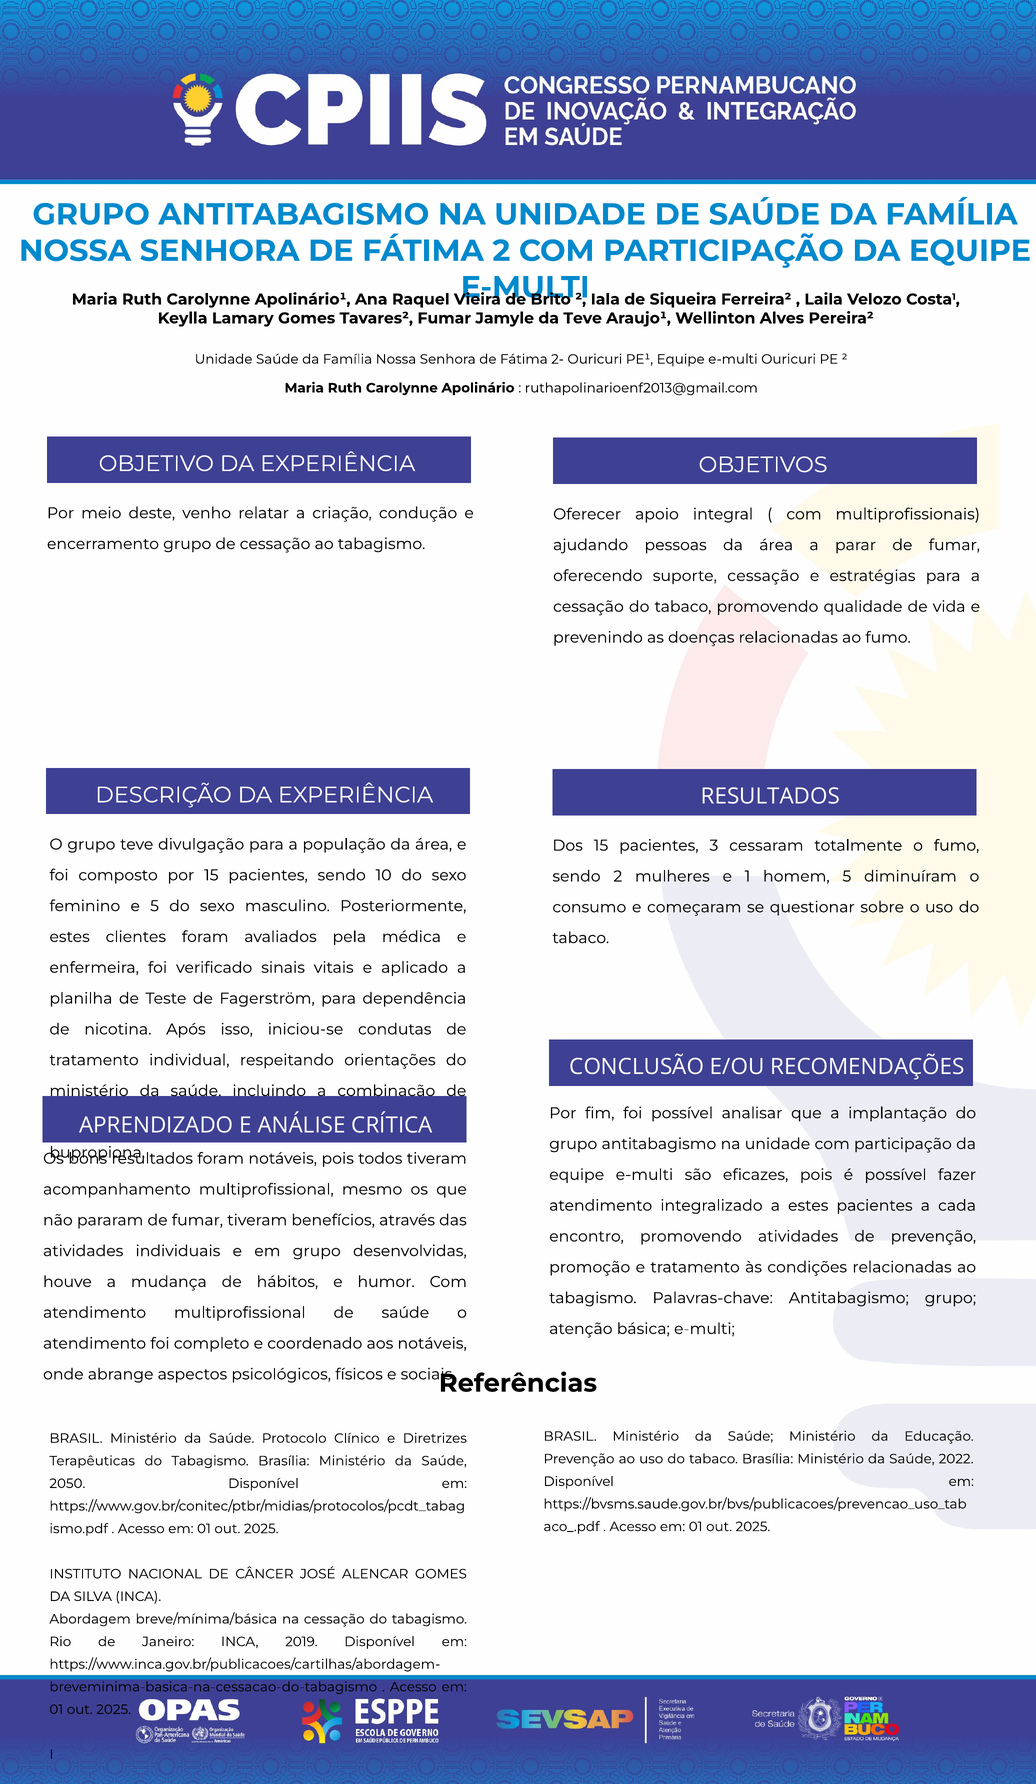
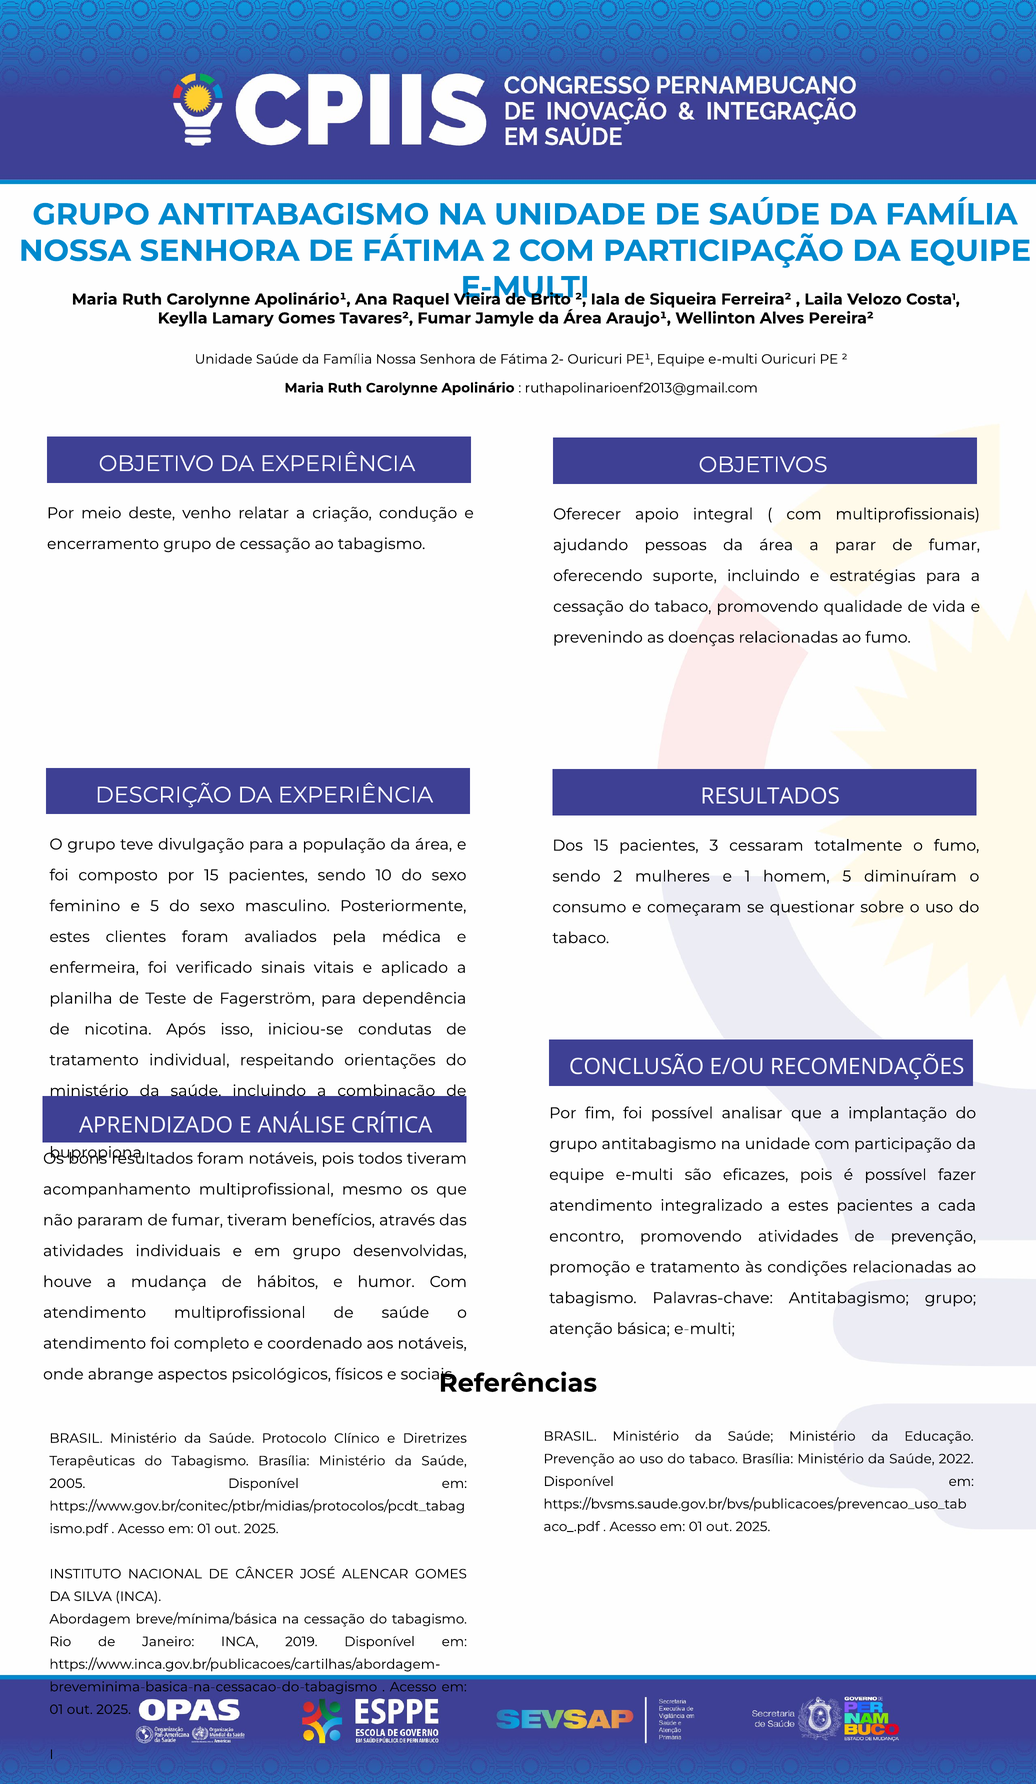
Jamyle da Teve: Teve -> Área (583, 318)
suporte cessação: cessação -> incluindo (763, 576)
2050: 2050 -> 2005 (67, 1484)
